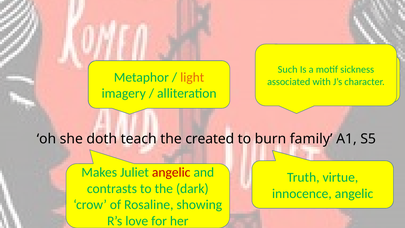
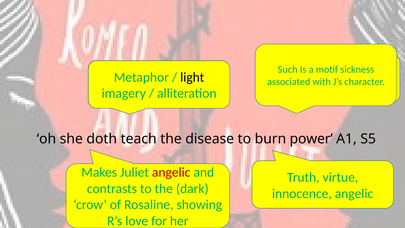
light colour: orange -> black (192, 77)
the created: created -> disease (210, 139)
family: family -> power (311, 139)
